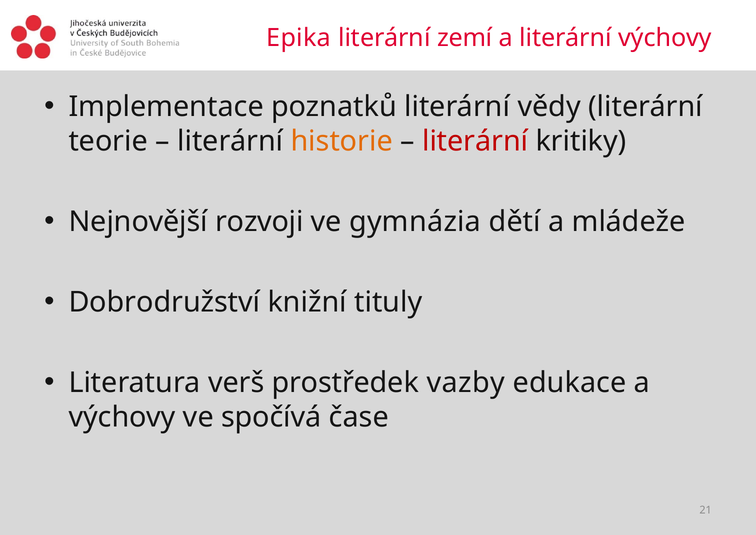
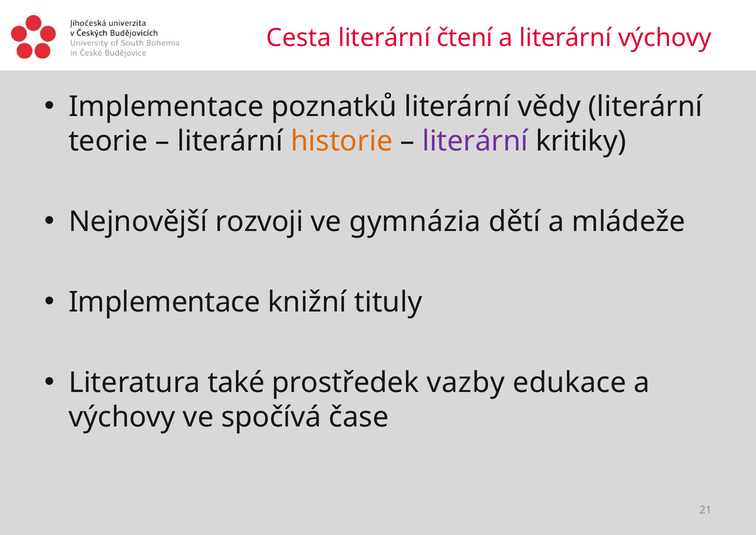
Epika: Epika -> Cesta (299, 38)
zemí: zemí -> čtení (465, 38)
literární colour: red -> purple (475, 141)
Dobrodružství: Dobrodružství -> Implementace (165, 302)
verš: verš -> také (236, 382)
